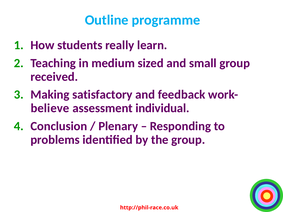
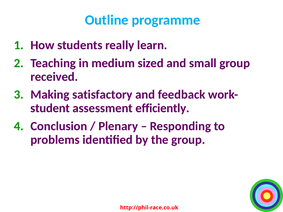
believe: believe -> student (50, 108)
individual: individual -> efficiently (162, 108)
